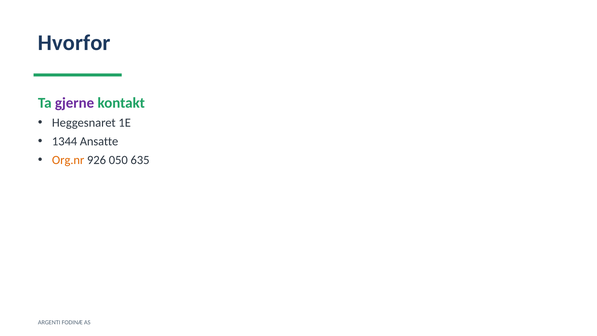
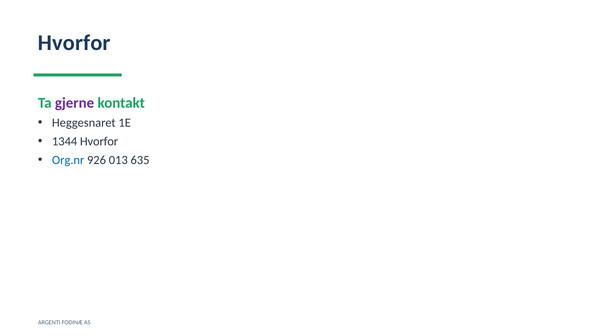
1344 Ansatte: Ansatte -> Hvorfor (99, 141)
Org.nr colour: orange -> blue (68, 160)
050: 050 -> 013 (118, 160)
